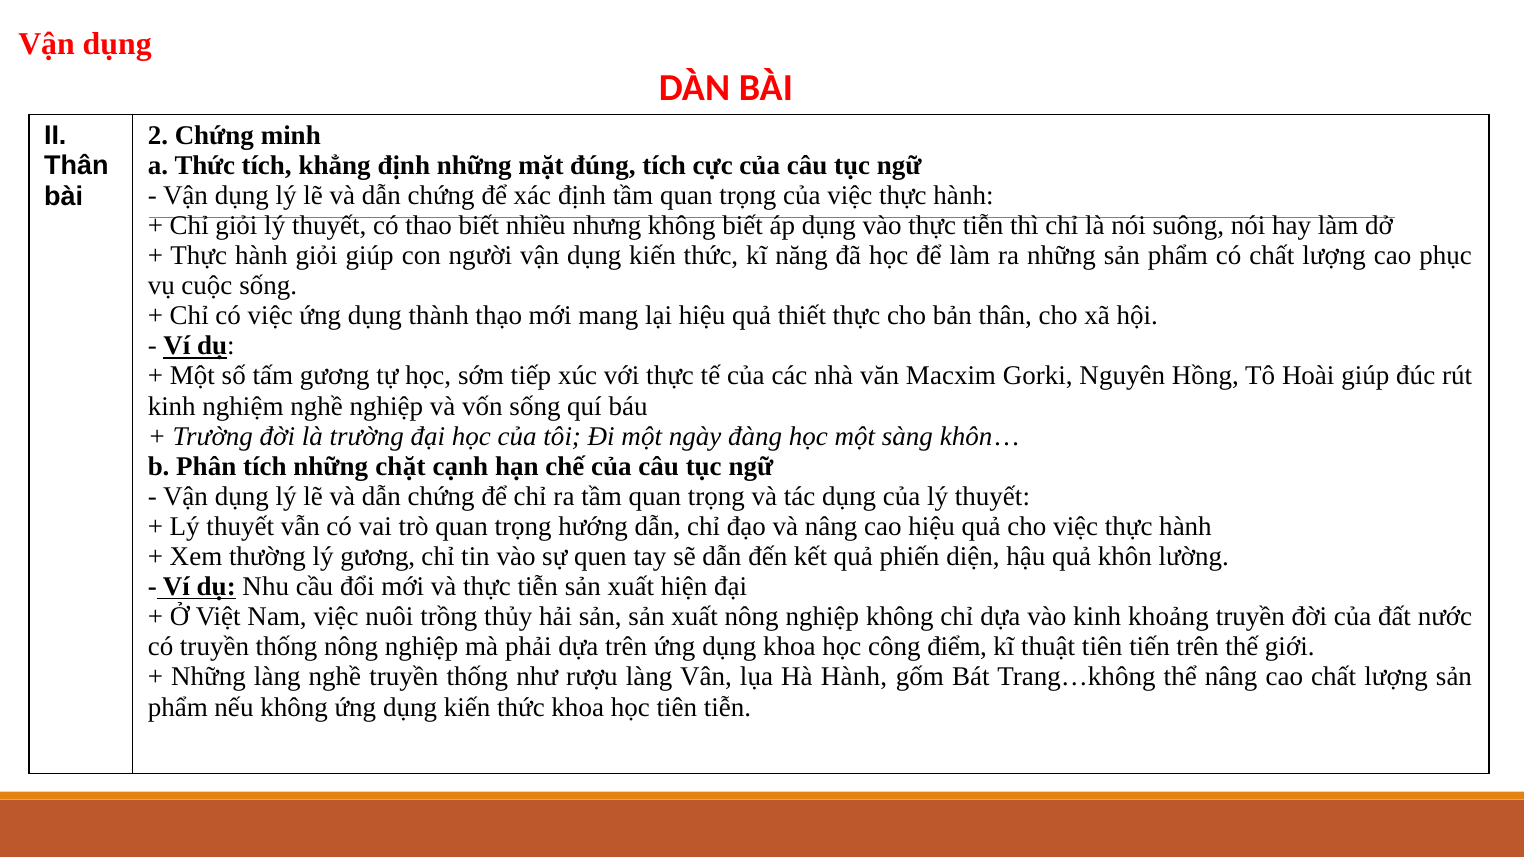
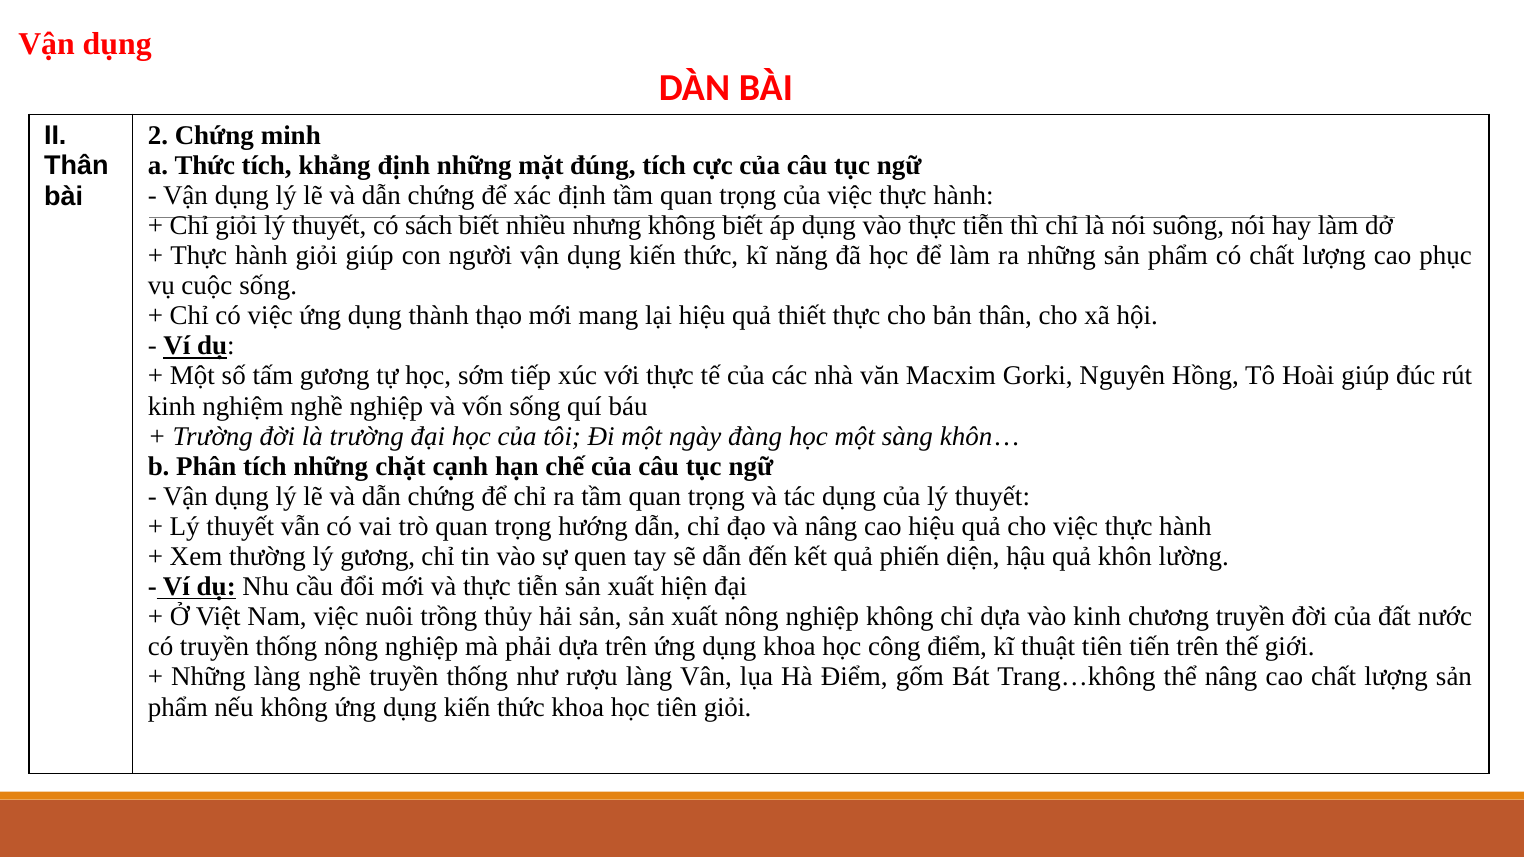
thao: thao -> sách (429, 226)
khoảng: khoảng -> chương (1169, 617)
Hà Hành: Hành -> Điểm (854, 677)
tiên tiễn: tiễn -> giỏi (728, 707)
